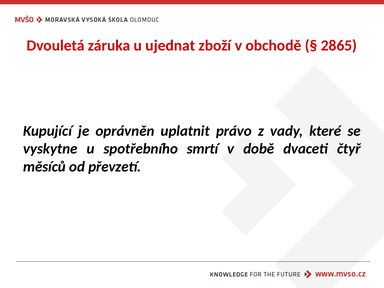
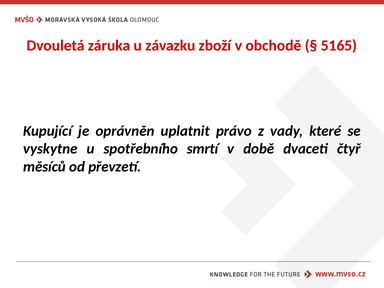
ujednat: ujednat -> závazku (170, 45)
2865: 2865 -> 5165 (339, 45)
